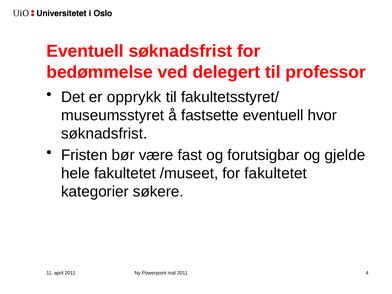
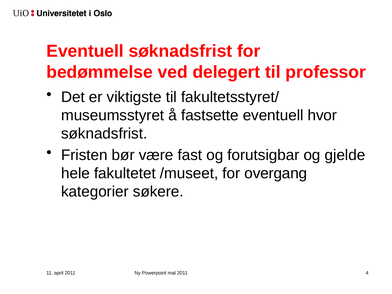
opprykk: opprykk -> viktigste (134, 97)
for fakultetet: fakultetet -> overgang (276, 173)
